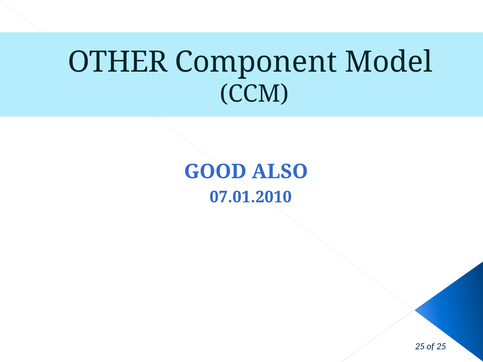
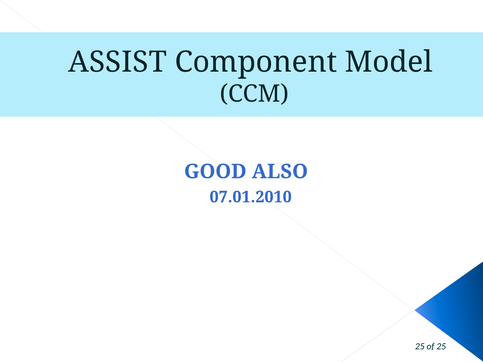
OTHER: OTHER -> ASSIST (117, 62)
